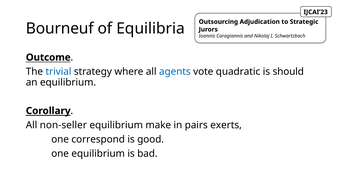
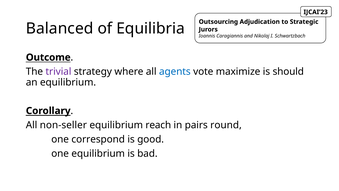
Bourneuf: Bourneuf -> Balanced (60, 28)
trivial colour: blue -> purple (58, 72)
quadratic: quadratic -> maximize (238, 72)
make: make -> reach (158, 125)
exerts: exerts -> round (226, 125)
